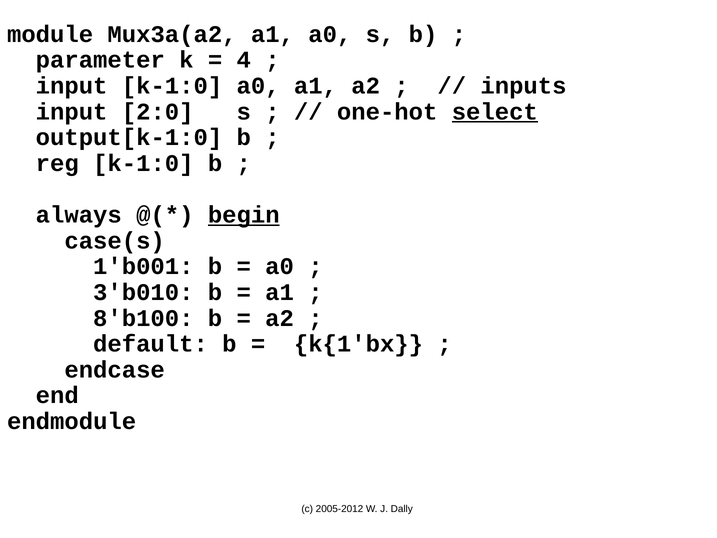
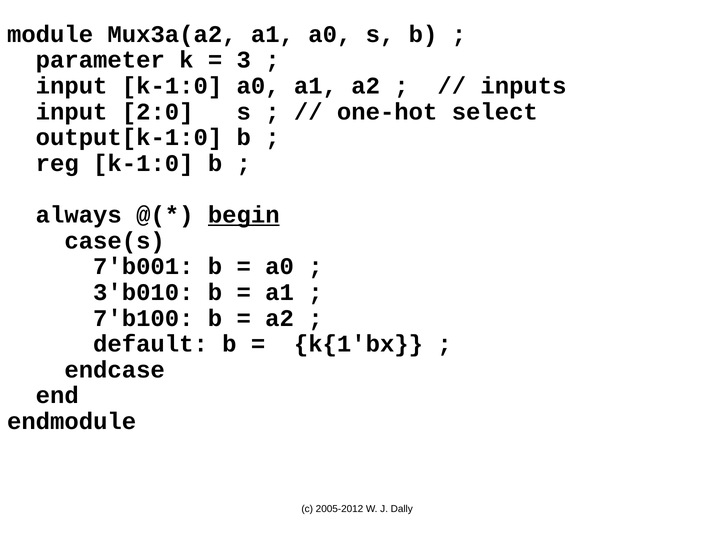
4: 4 -> 3 (244, 60)
select underline: present -> none (495, 112)
1'b001: 1'b001 -> 7'b001 (143, 266)
8'b100: 8'b100 -> 7'b100 (143, 318)
